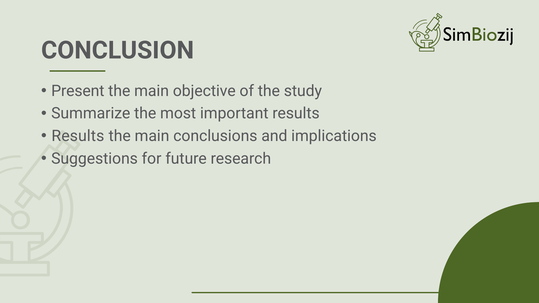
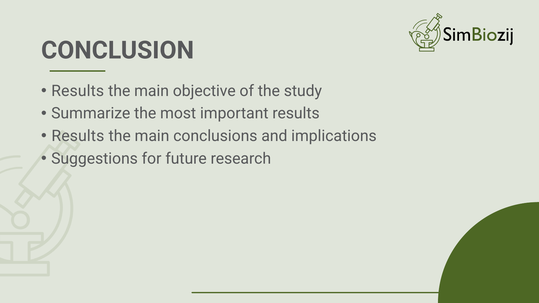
Present: Present -> Results (78, 91)
